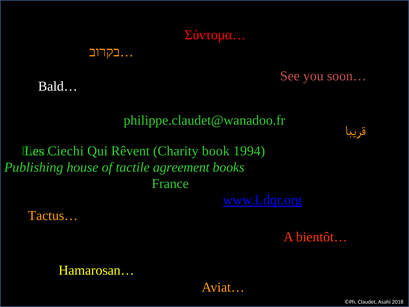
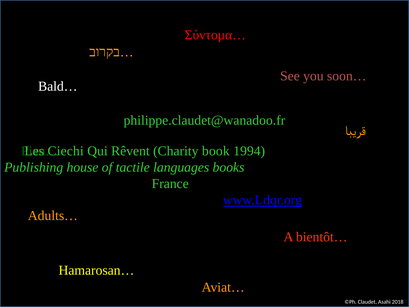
agreement: agreement -> languages (181, 167)
Tactus…: Tactus… -> Adults… (53, 216)
